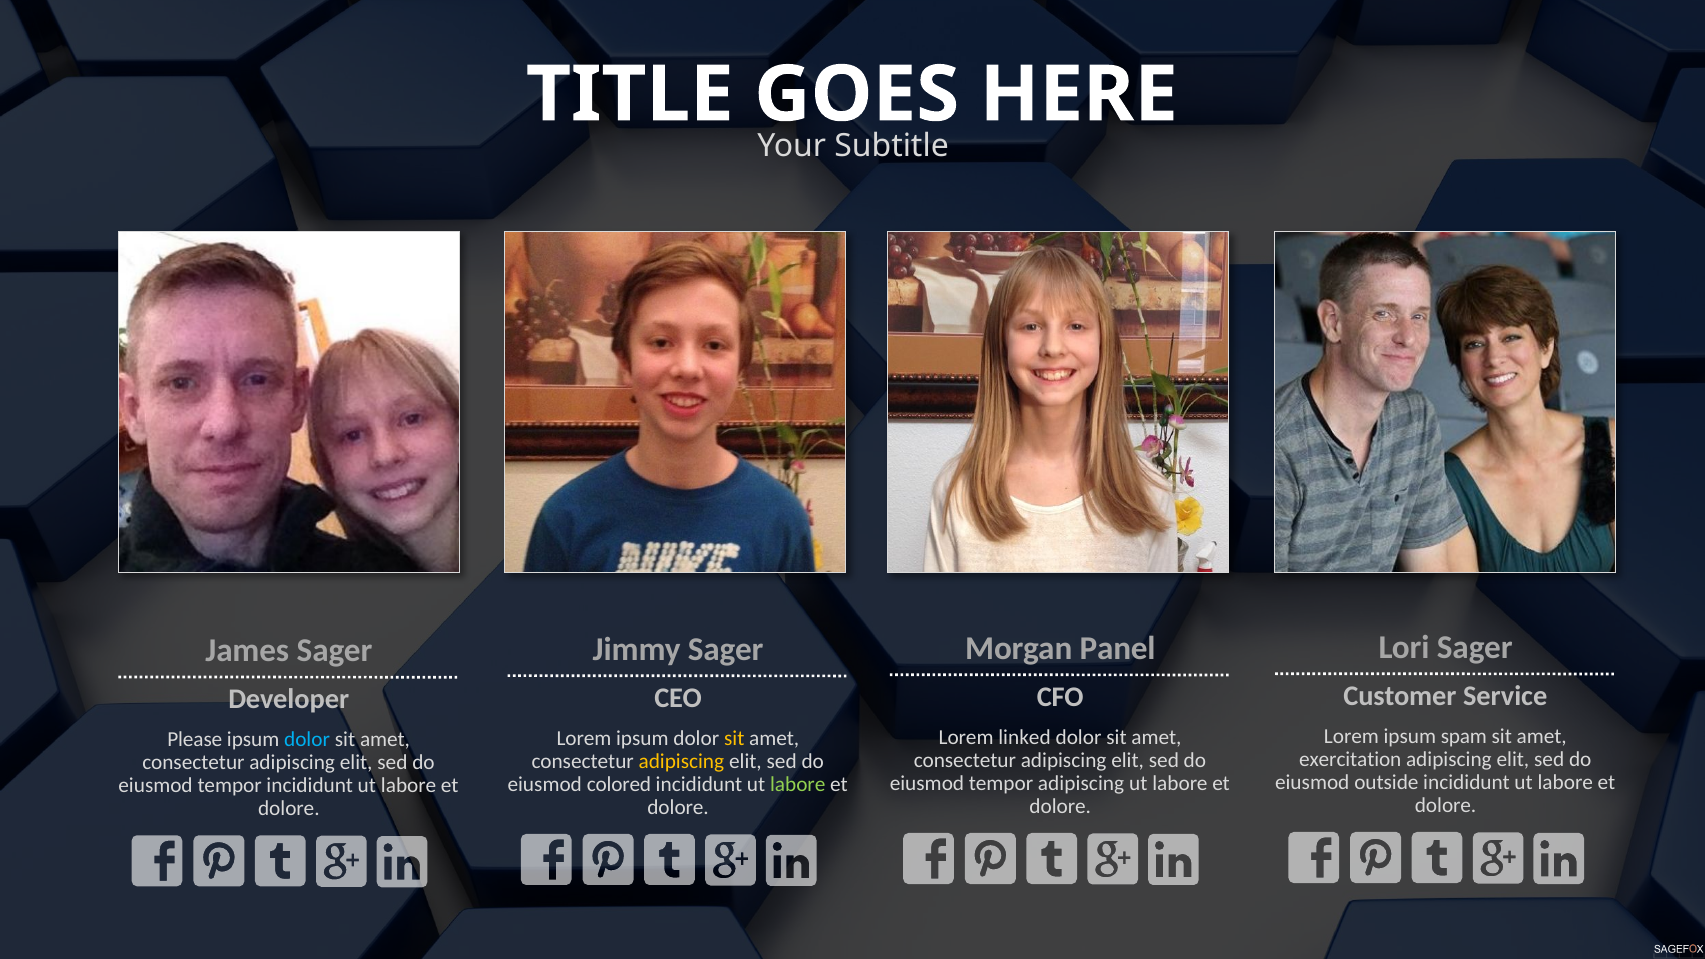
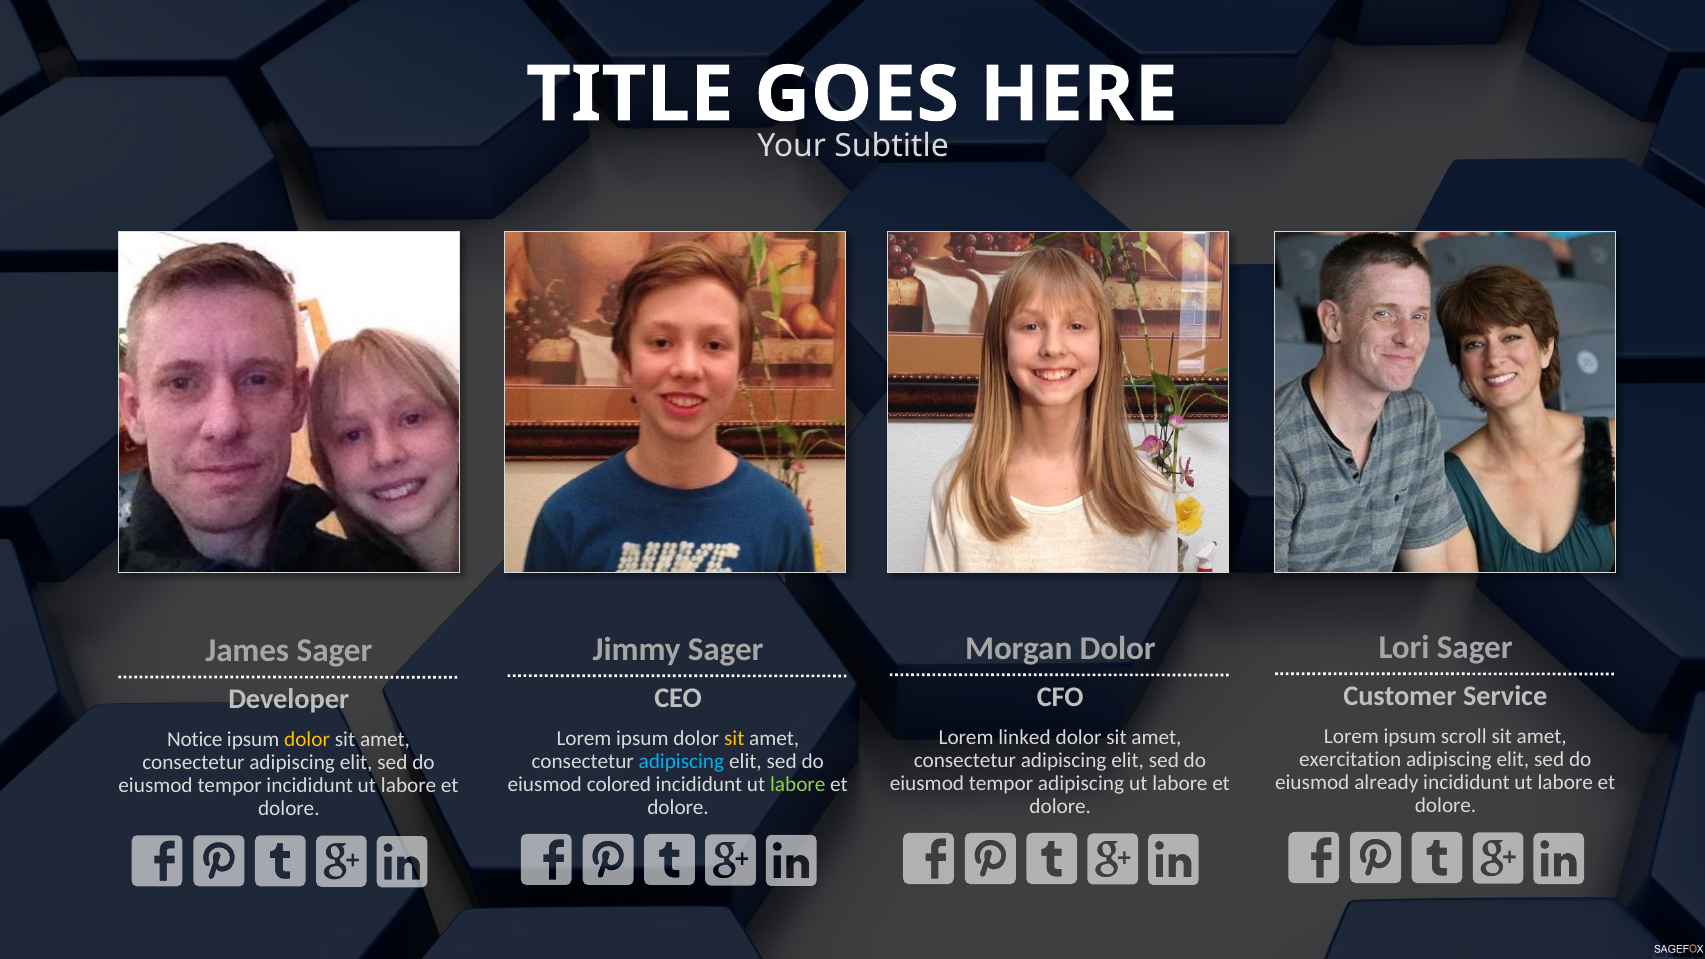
Morgan Panel: Panel -> Dolor (1118, 648)
spam: spam -> scroll (1464, 736)
Please: Please -> Notice (195, 740)
dolor colour: light blue -> yellow (307, 740)
adipiscing colour: yellow -> light blue (681, 761)
outside: outside -> already (1386, 782)
